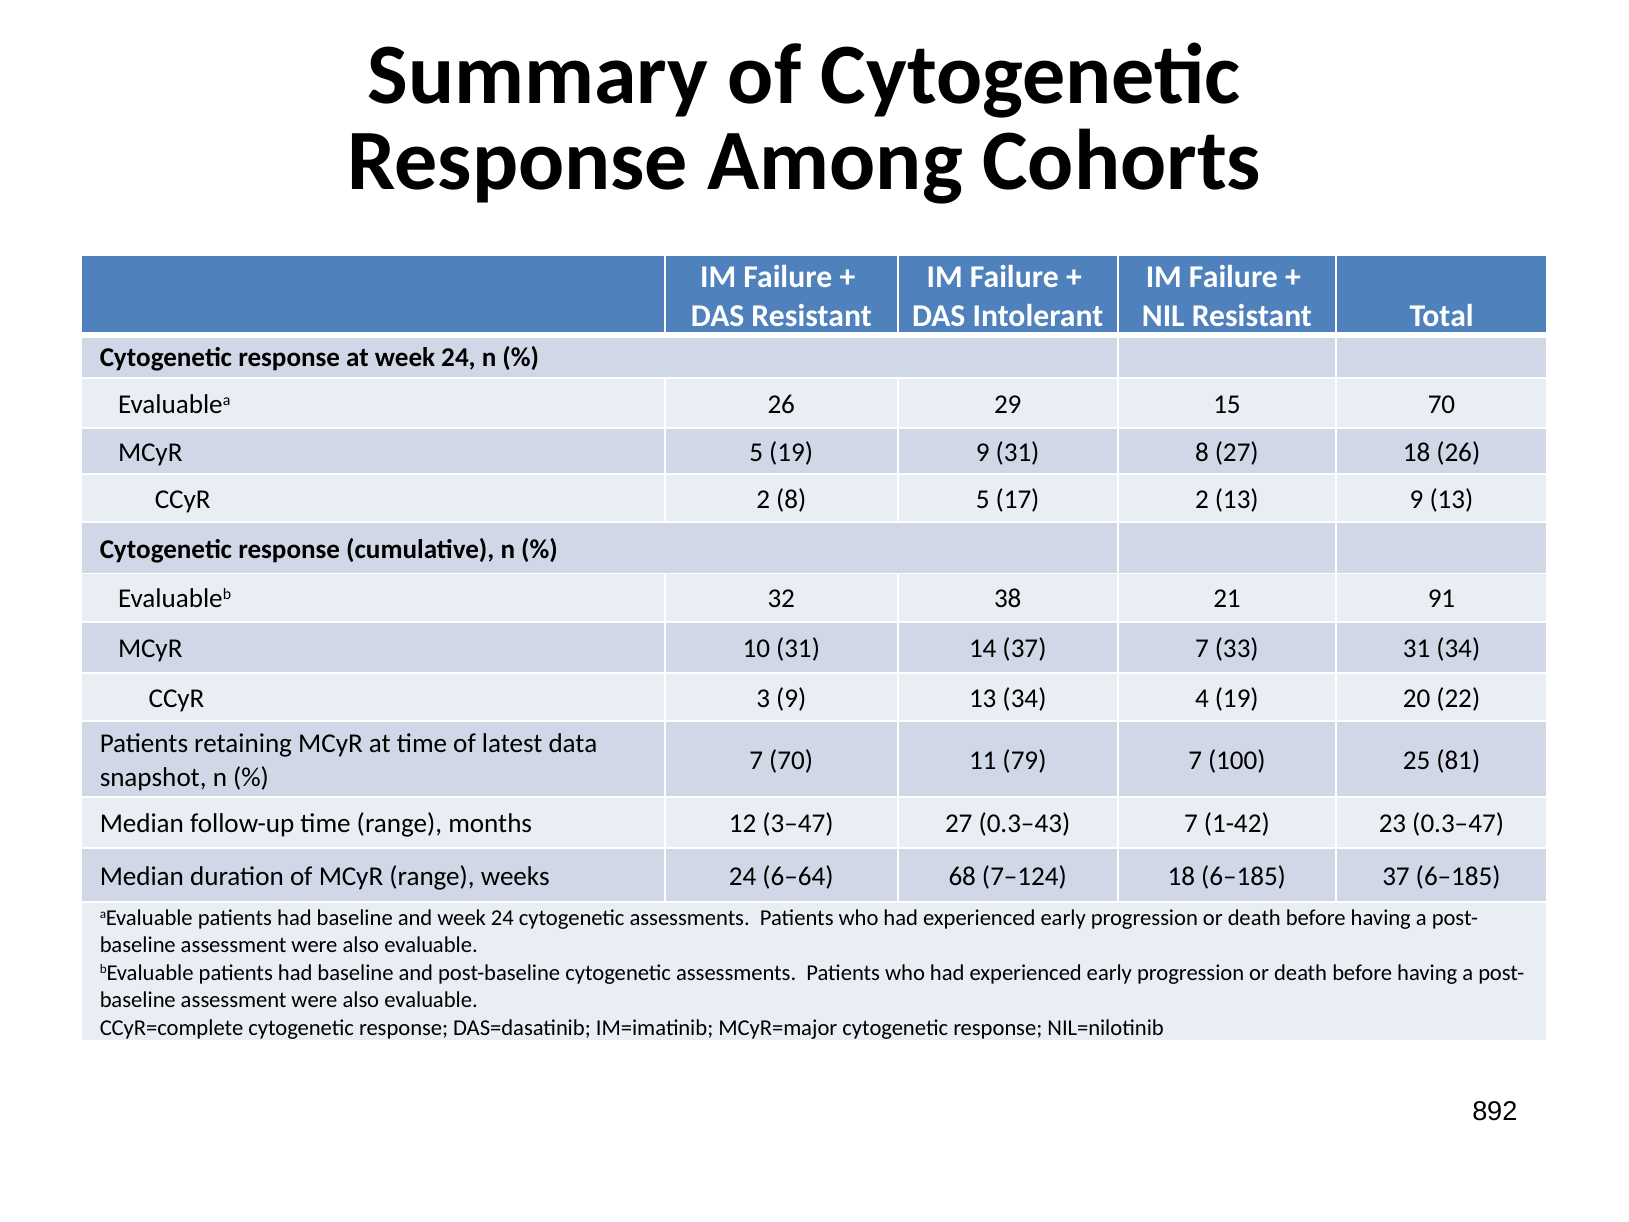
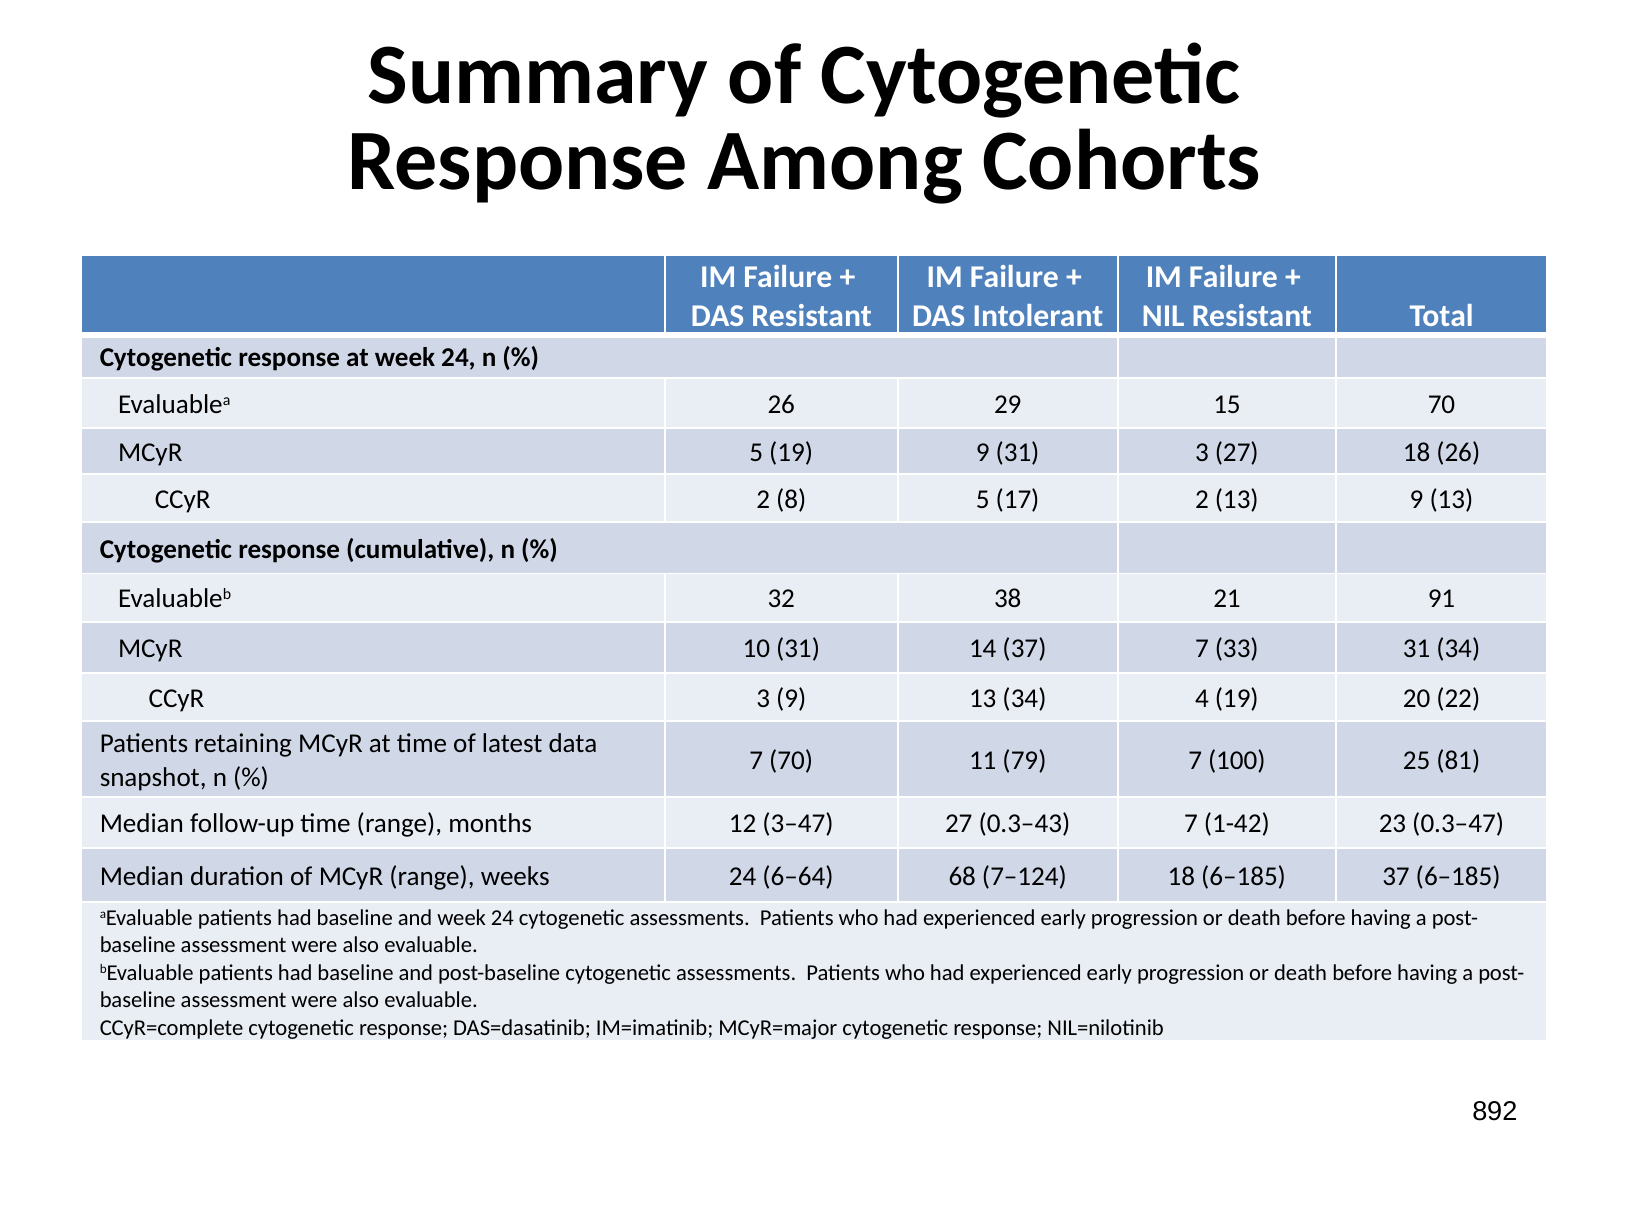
31 8: 8 -> 3 (1202, 452)
